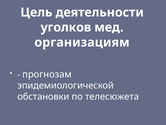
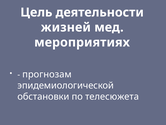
уголков: уголков -> жизней (66, 27)
организациям: организациям -> мероприятиях (82, 42)
